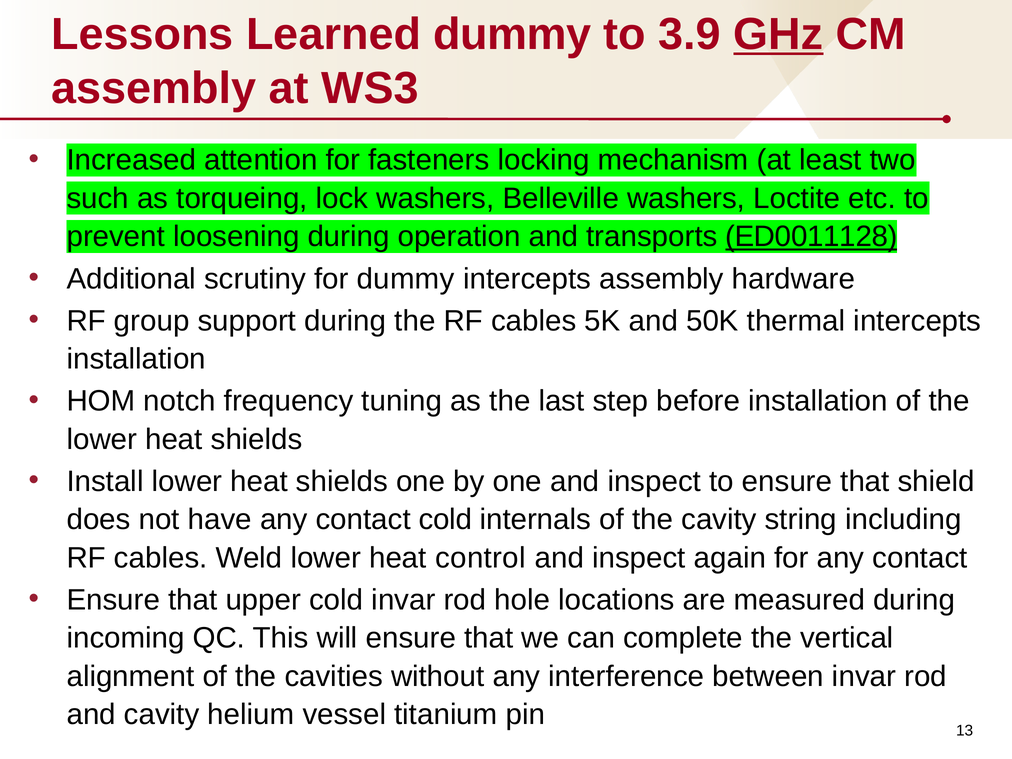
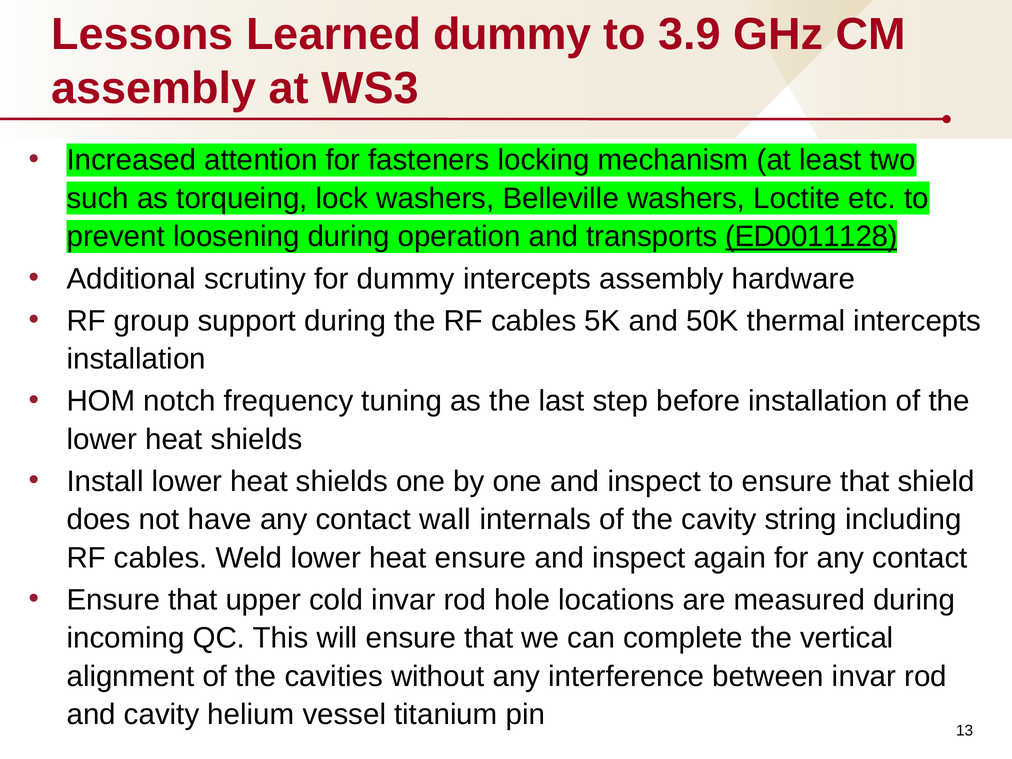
GHz underline: present -> none (778, 34)
contact cold: cold -> wall (445, 520)
heat control: control -> ensure (481, 558)
